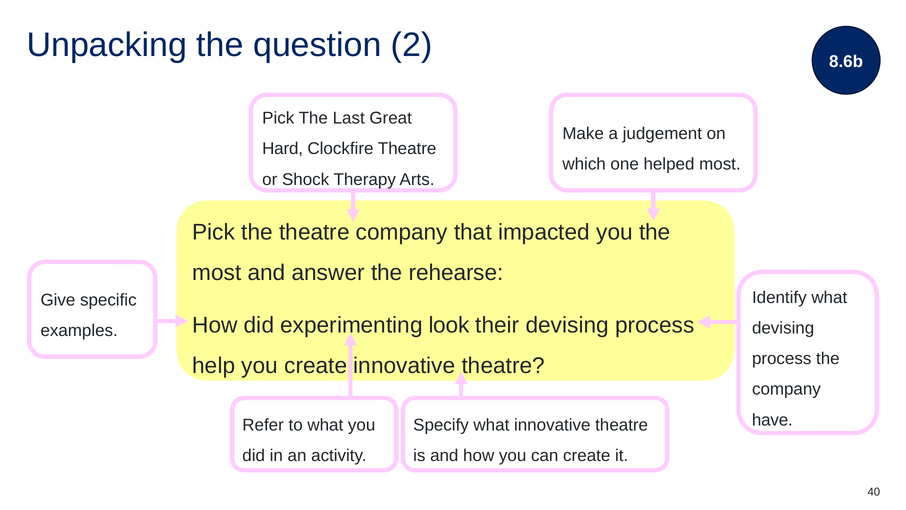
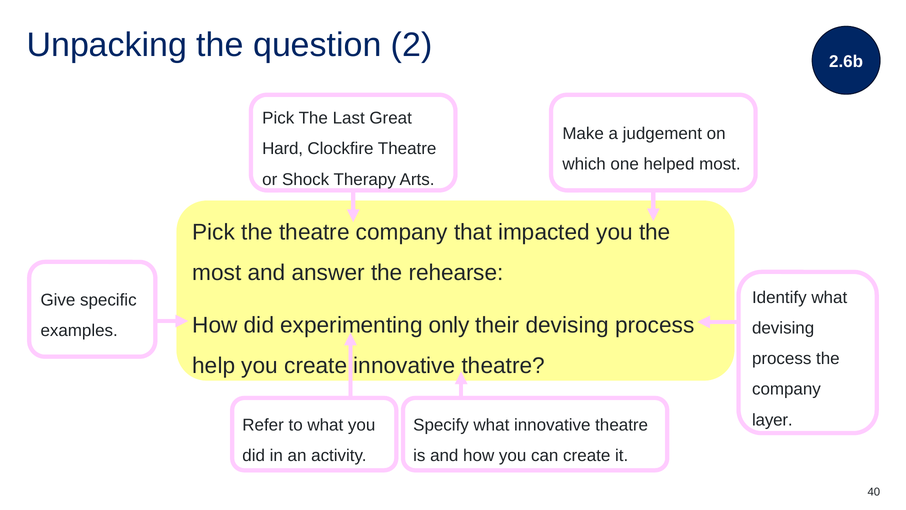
8.6b: 8.6b -> 2.6b (846, 61)
look: look -> only (449, 325)
have: have -> layer (772, 420)
